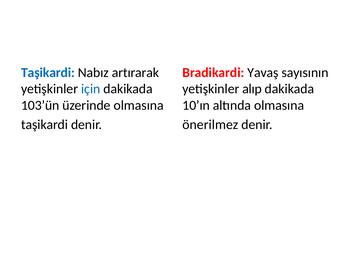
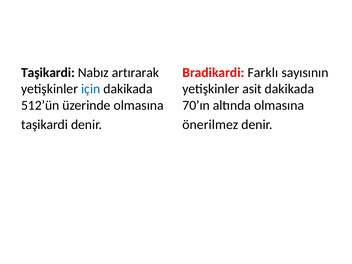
Taşikardi colour: blue -> black (48, 73)
Yavaş: Yavaş -> Farklı (263, 73)
alıp: alıp -> asit (252, 89)
103’ün: 103’ün -> 512’ün (40, 105)
10’ın: 10’ın -> 70’ın (196, 105)
